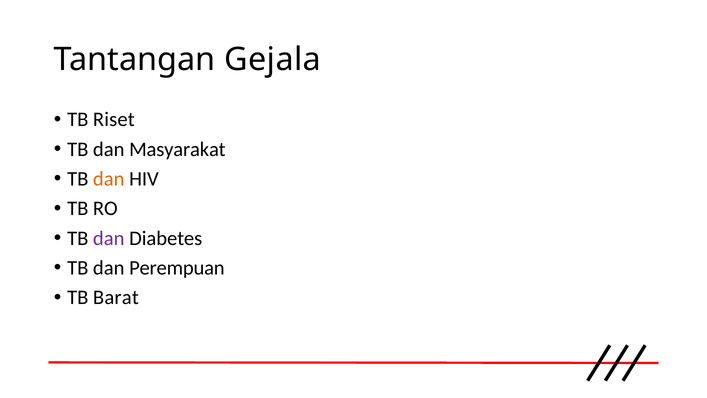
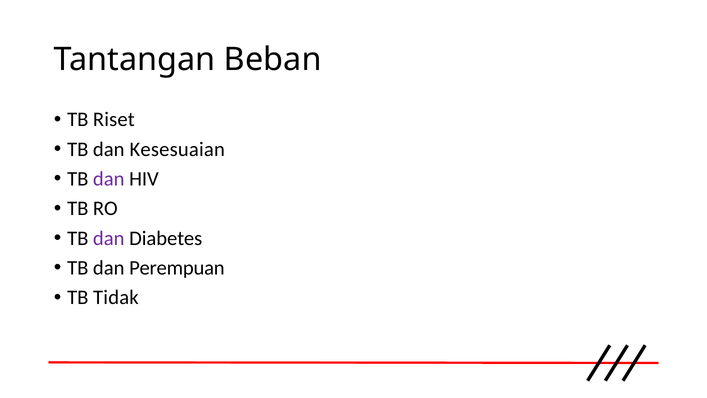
Gejala: Gejala -> Beban (273, 59)
Masyarakat: Masyarakat -> Kesesuaian (177, 149)
dan colour: orange -> purple (109, 179)
Barat: Barat -> Tidak (116, 297)
